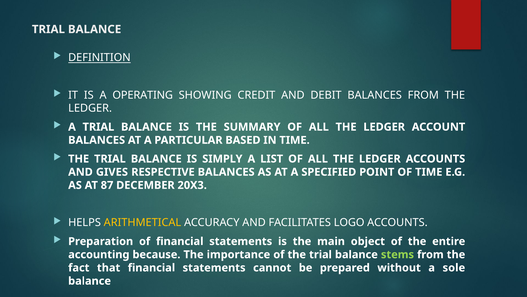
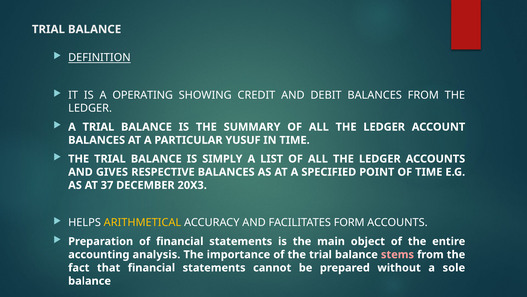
BASED: BASED -> YUSUF (243, 140)
87: 87 -> 37 (107, 185)
LOGO: LOGO -> FORM (349, 222)
because: because -> analysis (156, 254)
stems colour: light green -> pink (397, 254)
